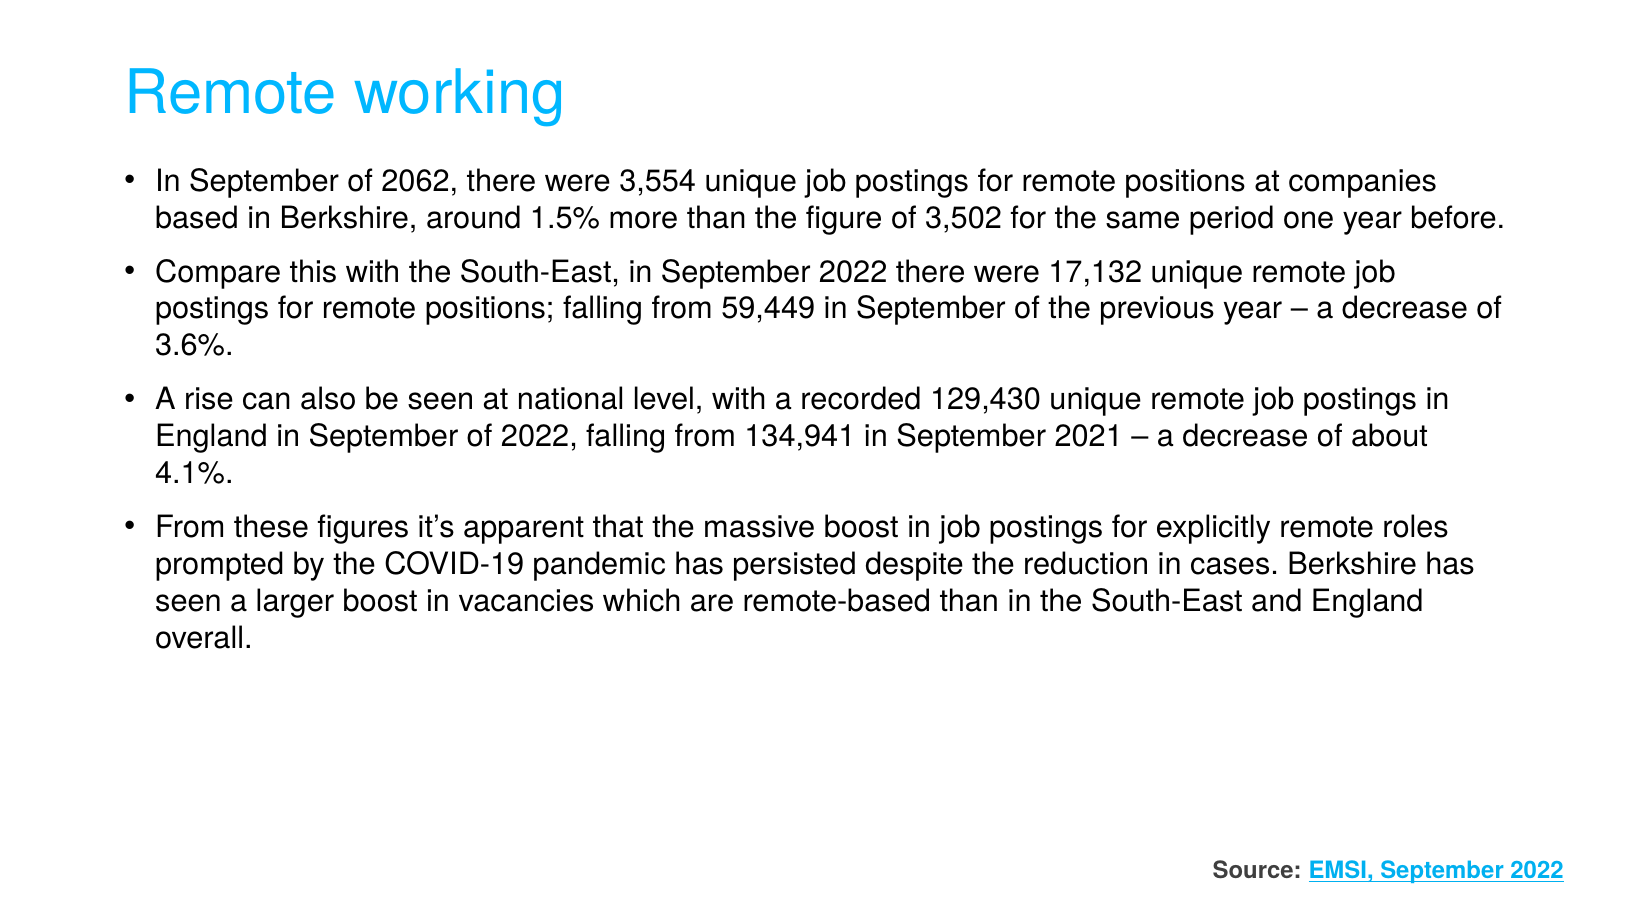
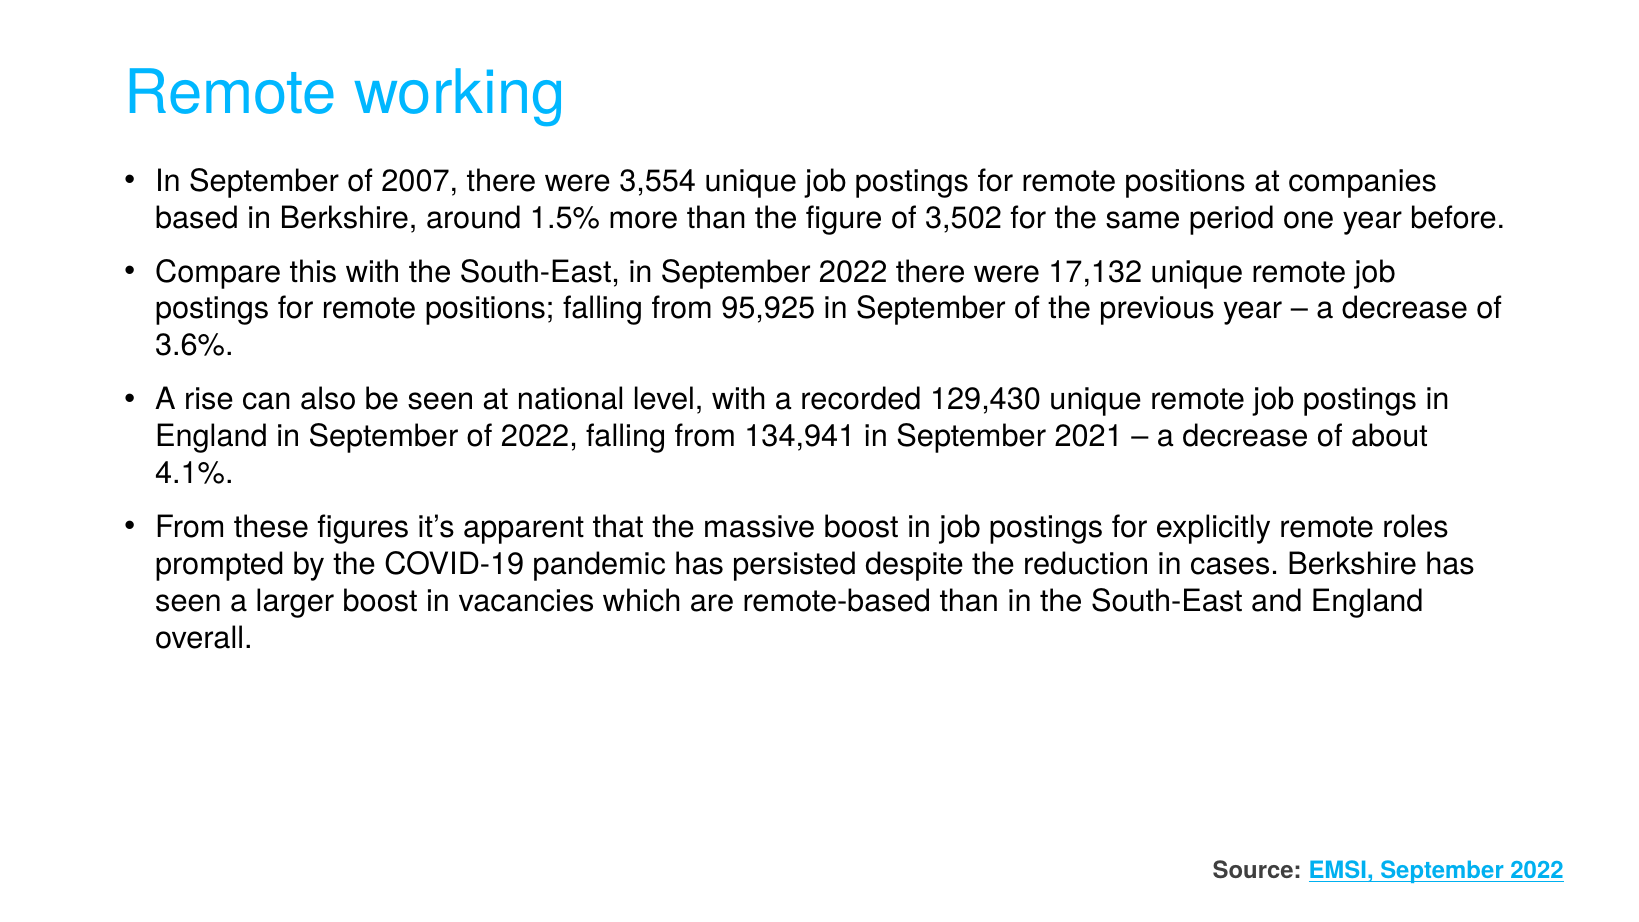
2062: 2062 -> 2007 (420, 181)
59,449: 59,449 -> 95,925 (768, 309)
